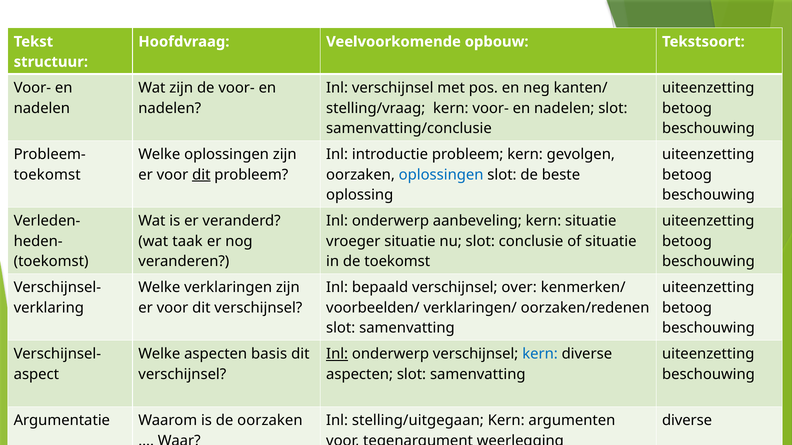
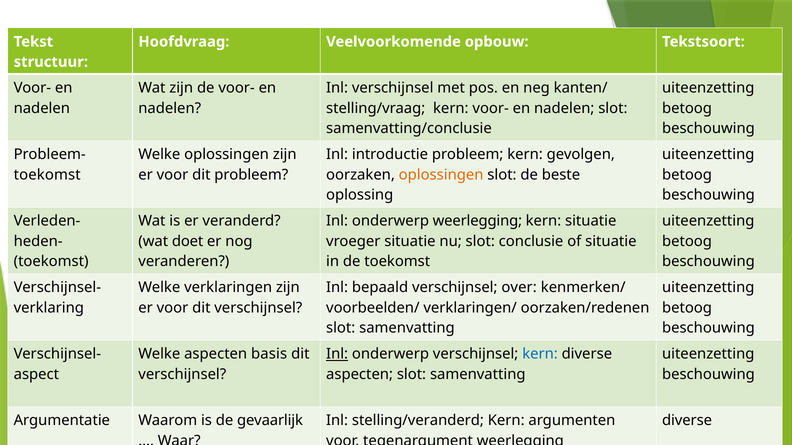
dit underline: present -> none (201, 175)
oplossingen colour: blue -> orange (441, 175)
onderwerp aanbeveling: aanbeveling -> weerlegging (477, 221)
taak: taak -> doet (188, 241)
de oorzaken: oorzaken -> gevaarlijk (270, 421)
stelling/uitgegaan: stelling/uitgegaan -> stelling/veranderd (418, 421)
